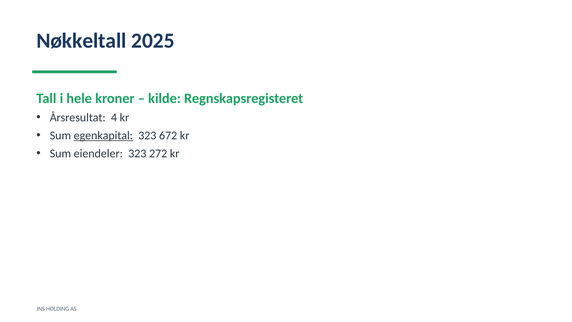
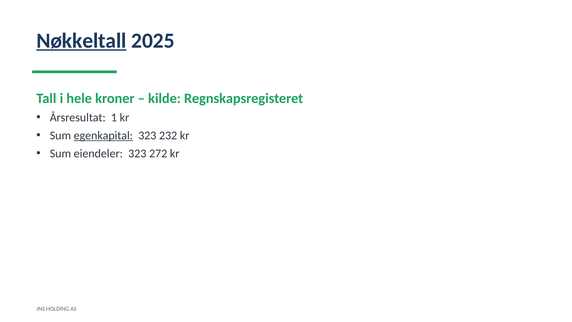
Nøkkeltall underline: none -> present (81, 41)
4: 4 -> 1 (114, 118)
672: 672 -> 232 (168, 136)
